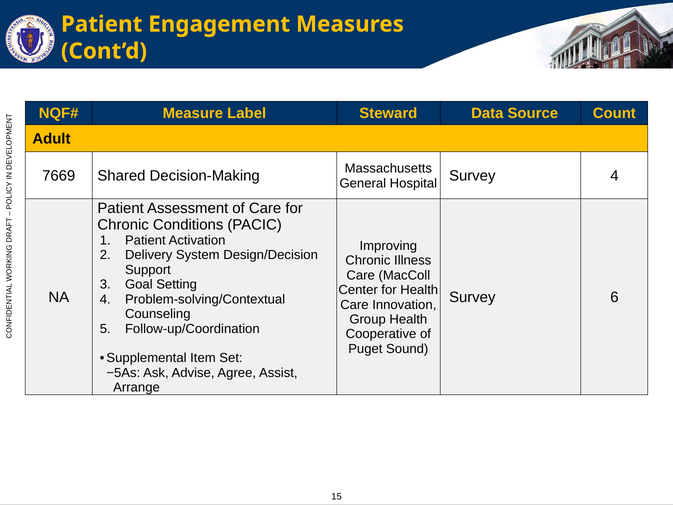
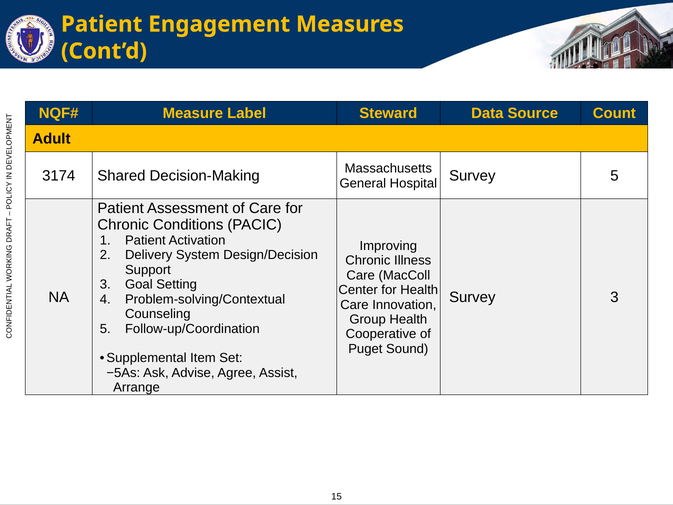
7669: 7669 -> 3174 (59, 176)
Survey 4: 4 -> 5 (614, 176)
Survey 6: 6 -> 3 (614, 297)
